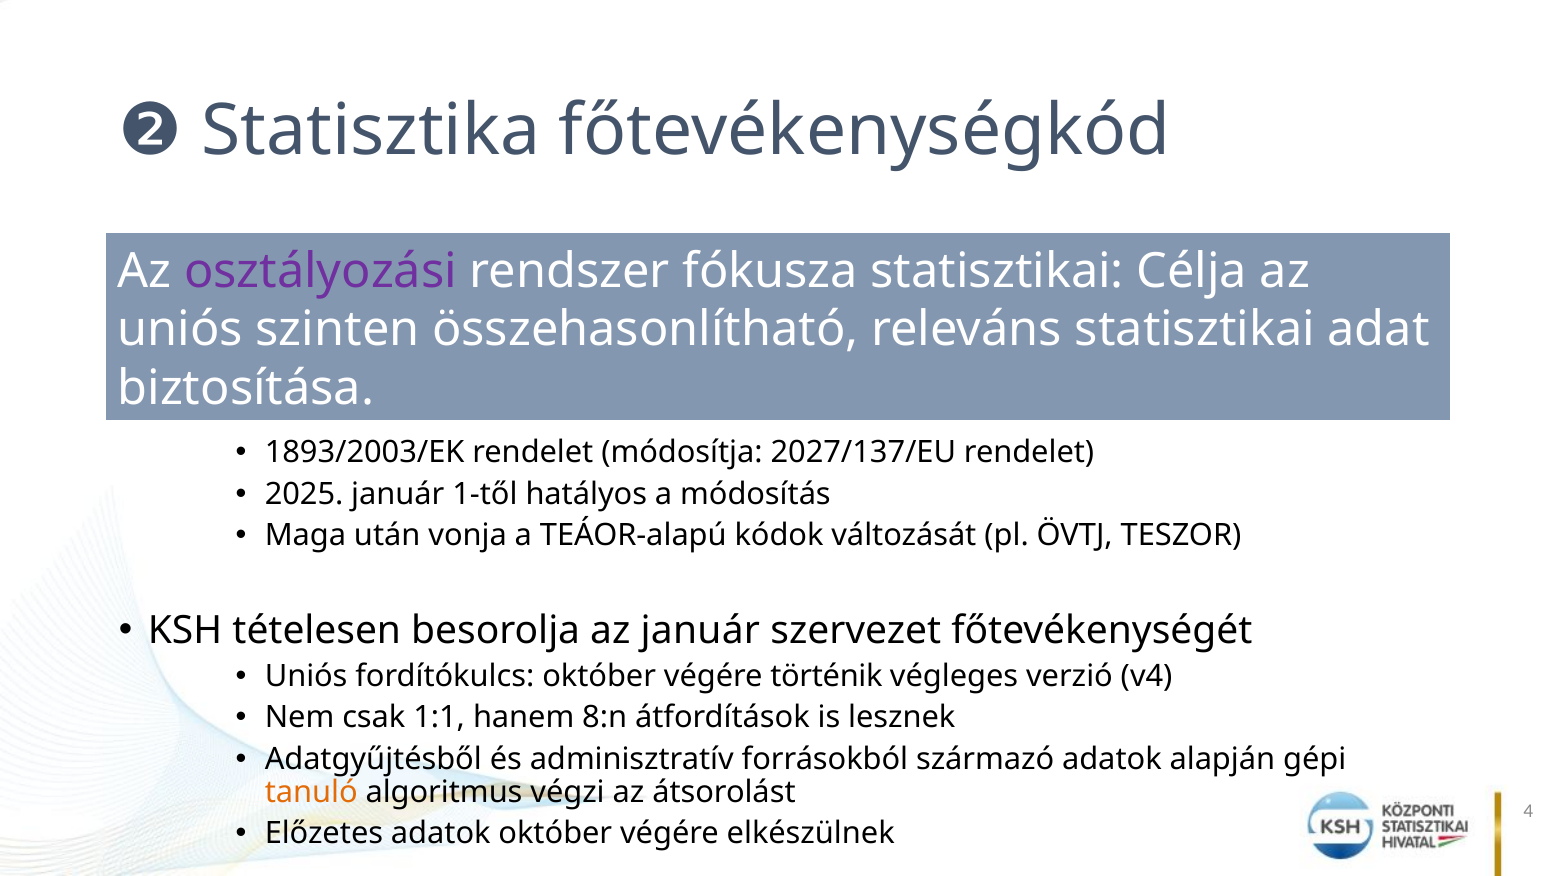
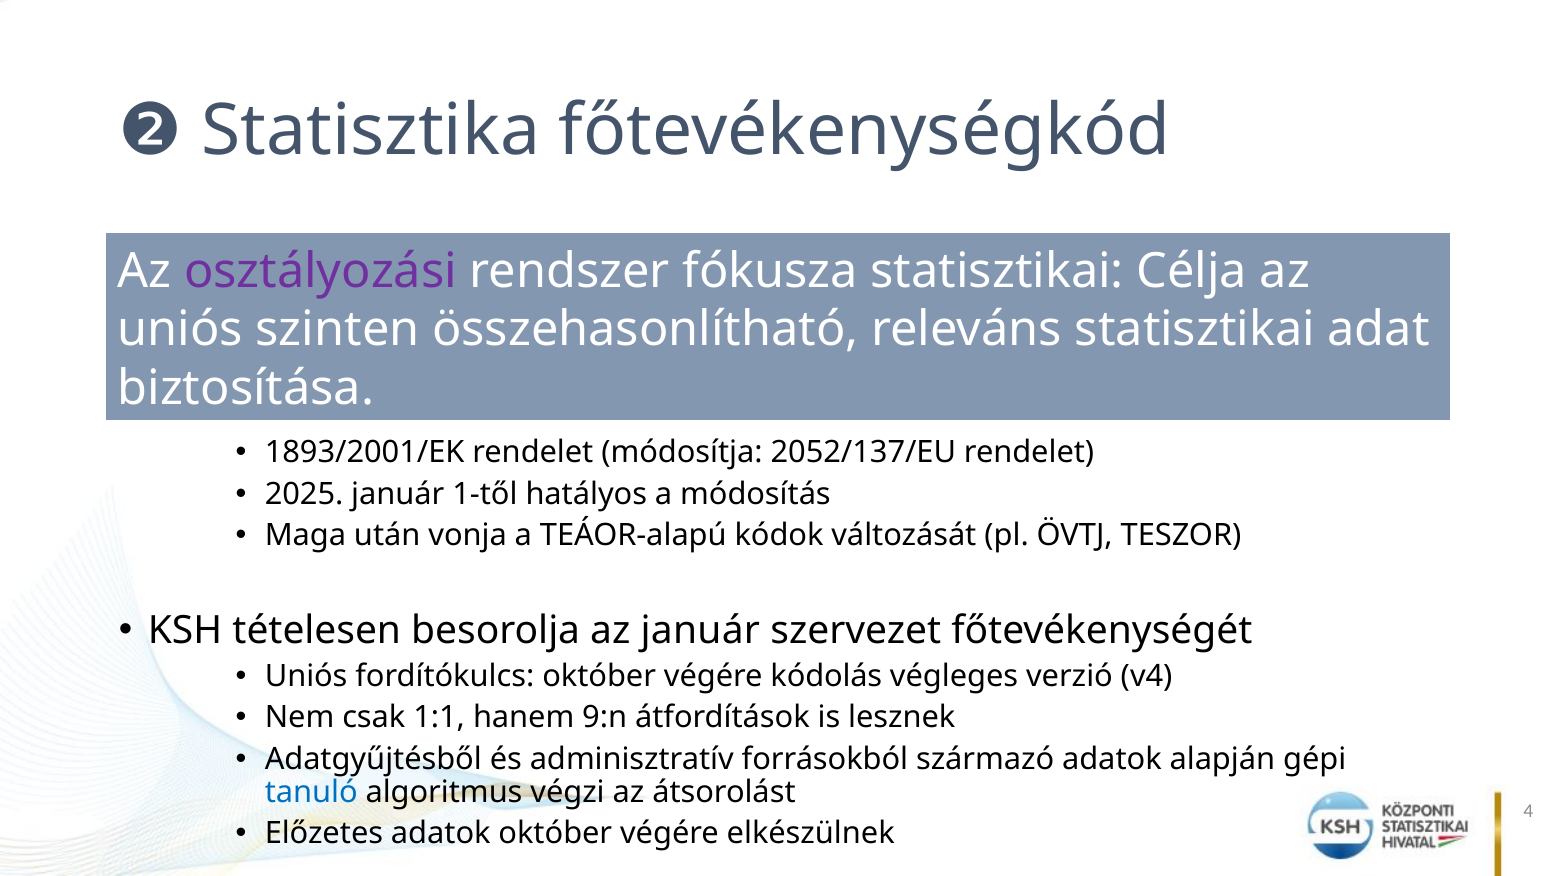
1893/2003/EK: 1893/2003/EK -> 1893/2001/EK (365, 453)
2027/137/EU: 2027/137/EU -> 2052/137/EU (863, 453)
történik: történik -> kódolás (826, 677)
8:n: 8:n -> 9:n (605, 718)
tanuló colour: orange -> blue (311, 793)
